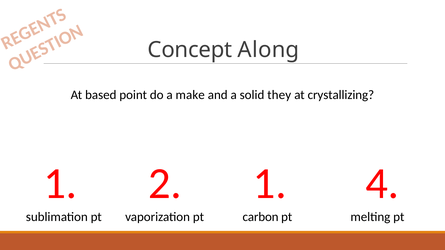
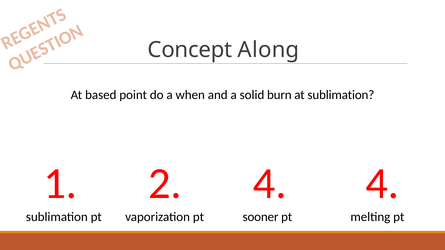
make: make -> when (190, 95)
they: they -> burn (279, 95)
at crystallizing: crystallizing -> sublimation (341, 95)
1 1: 1 -> 4 (270, 184)
carbon: carbon -> sooner (261, 217)
